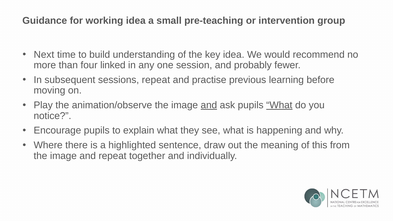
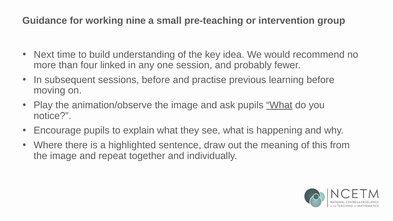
working idea: idea -> nine (136, 21)
sessions repeat: repeat -> before (156, 80)
and underline: present -> none (209, 105)
